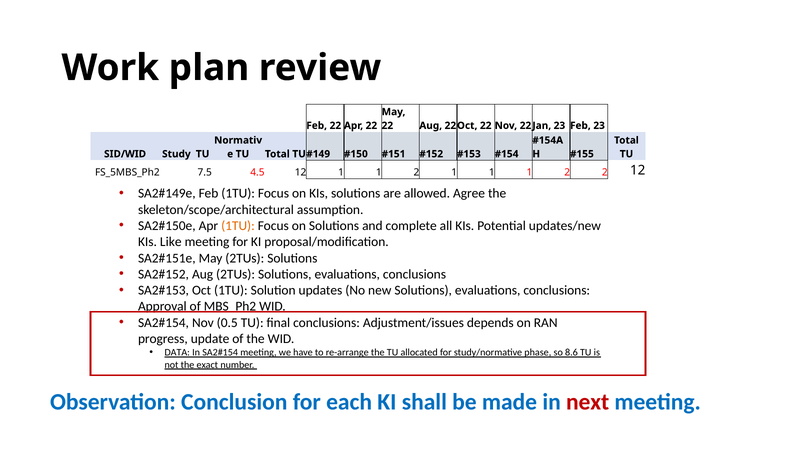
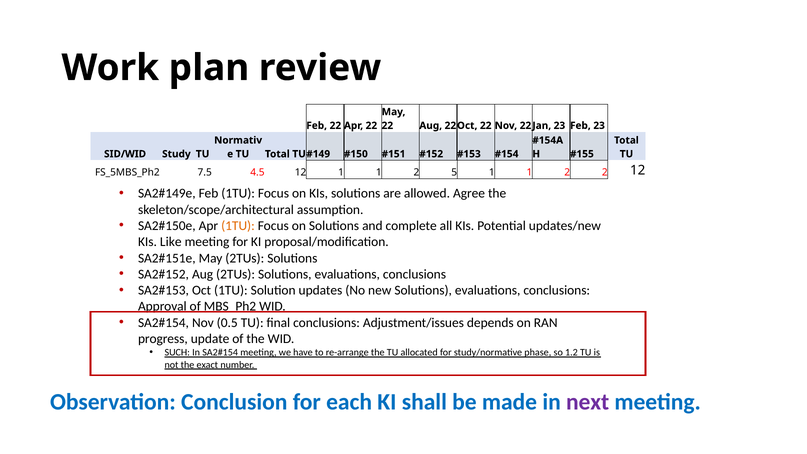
2 1: 1 -> 5 (454, 172)
DATA: DATA -> SUCH (177, 353)
8.6: 8.6 -> 1.2 (571, 353)
next colour: red -> purple (588, 402)
